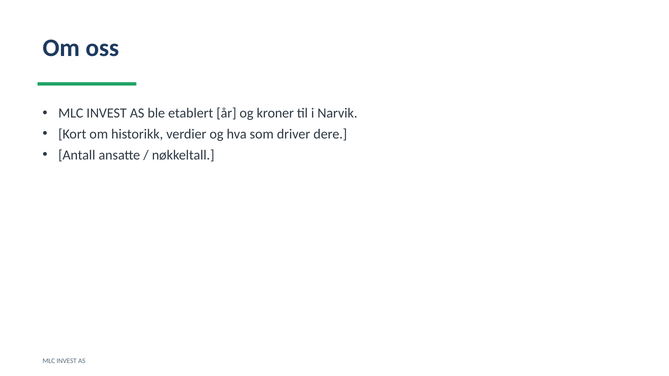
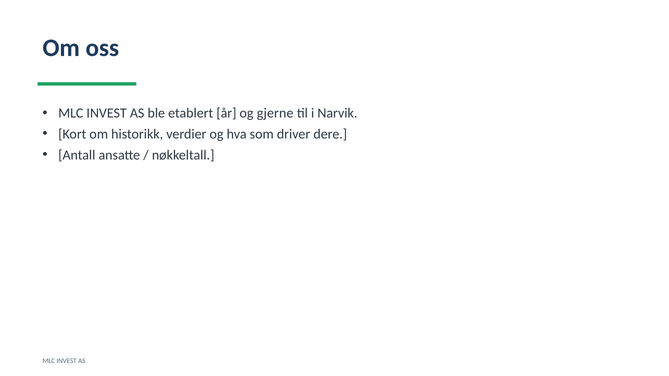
kroner: kroner -> gjerne (275, 113)
